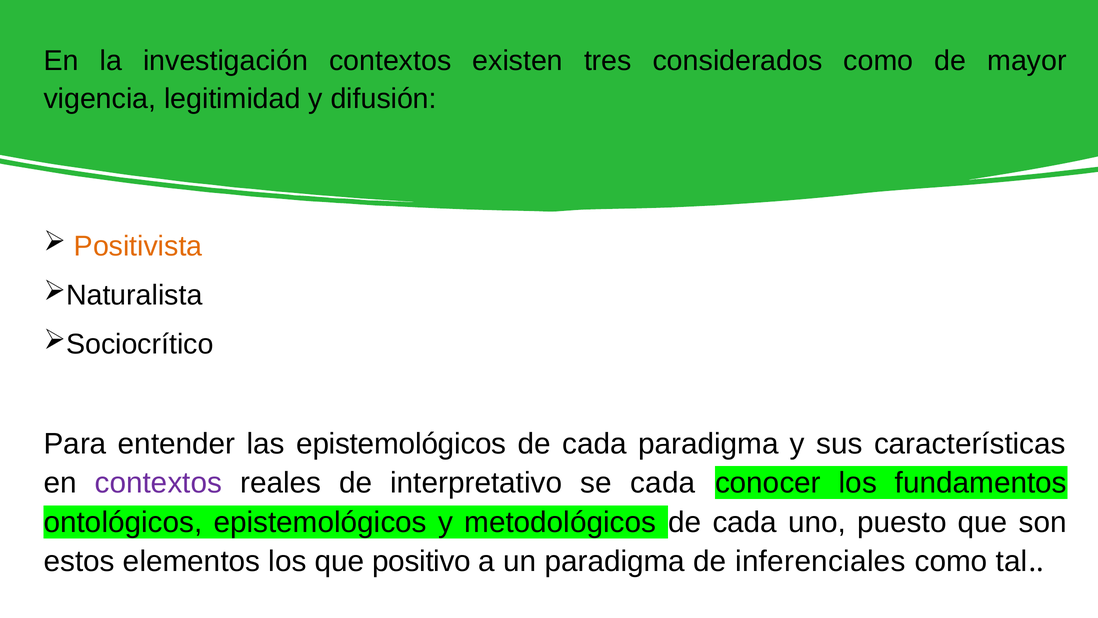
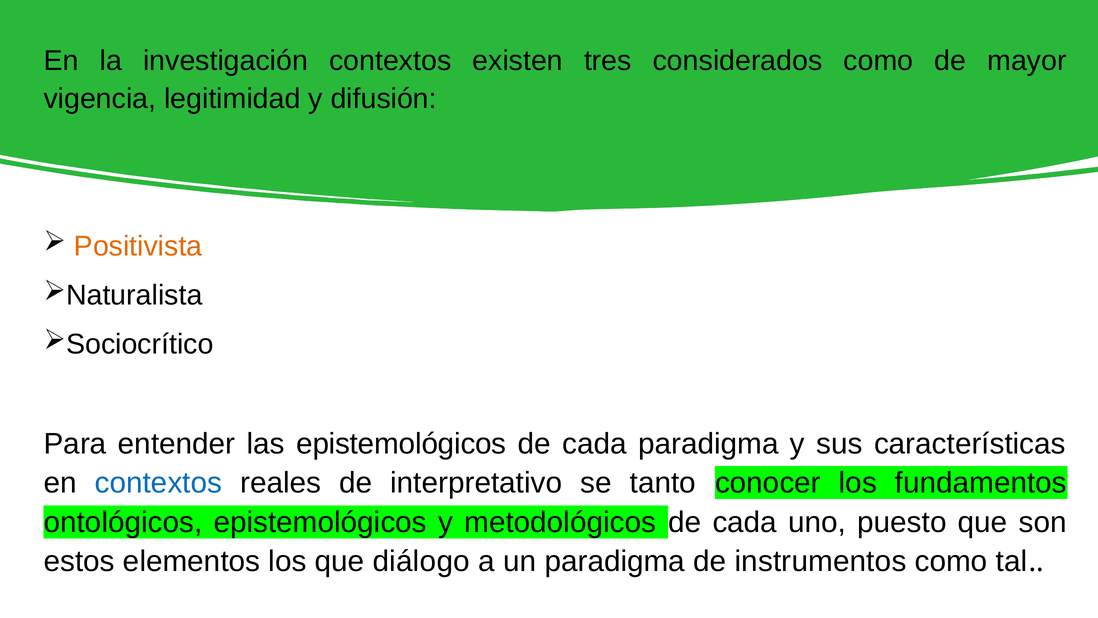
contextos colour: purple -> blue (158, 483)
se cada: cada -> tanto (663, 483)
positivo: positivo -> diálogo (421, 561)
inferenciales: inferenciales -> instrumentos (821, 561)
